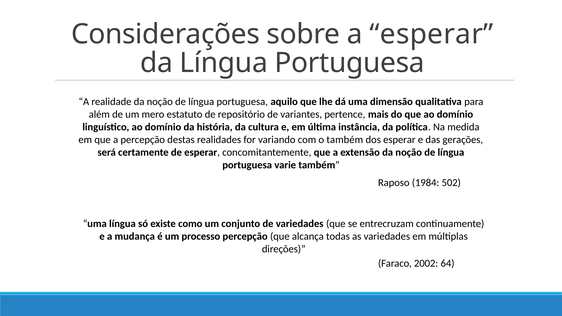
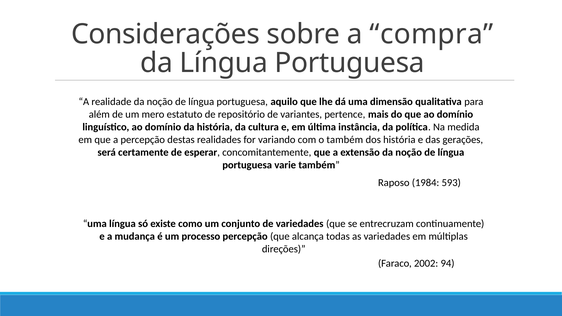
a esperar: esperar -> compra (431, 34)
dos esperar: esperar -> história (399, 140)
502: 502 -> 593 (451, 183)
64: 64 -> 94 (448, 264)
